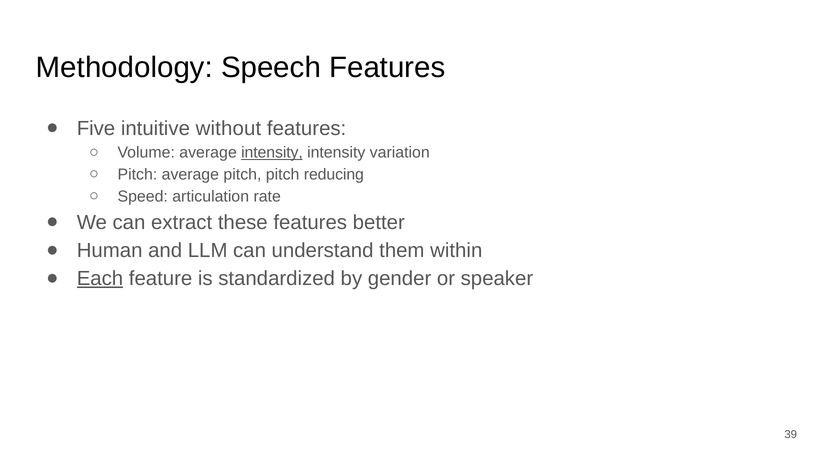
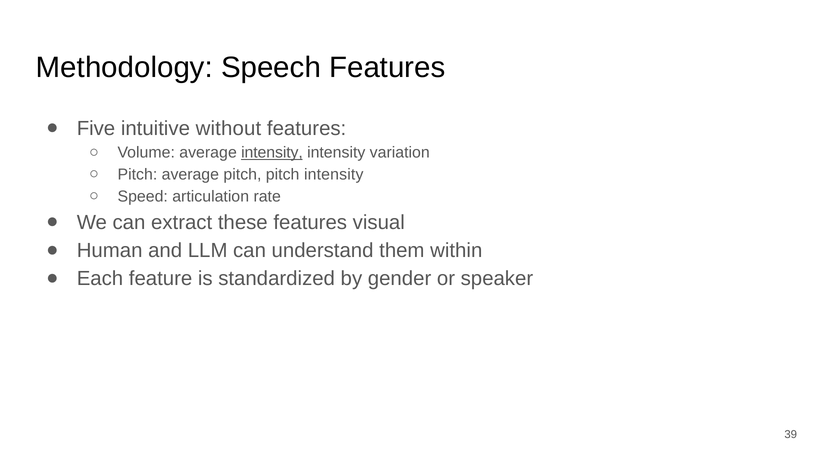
pitch reducing: reducing -> intensity (334, 175)
better: better -> visual (379, 222)
Each underline: present -> none (100, 279)
